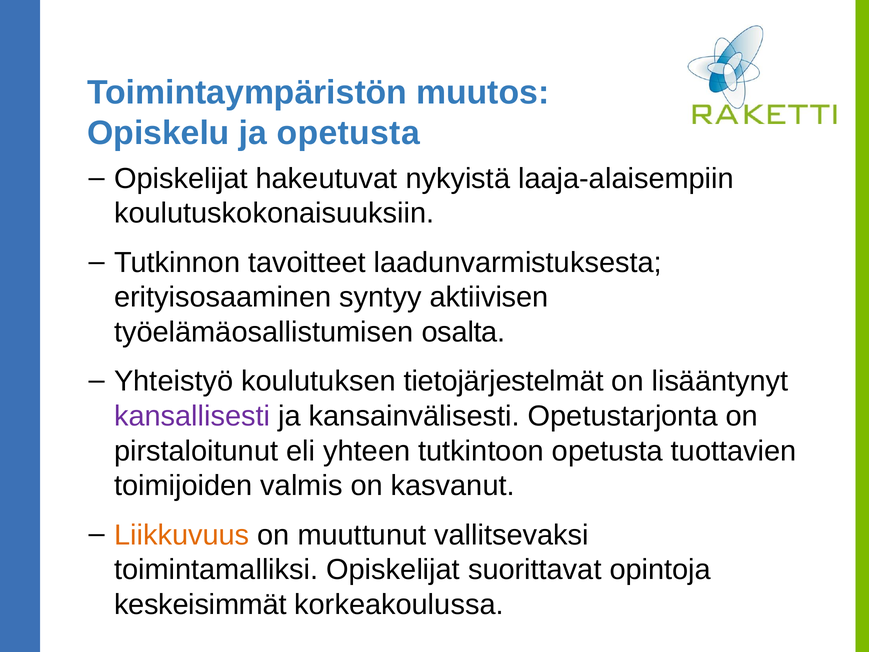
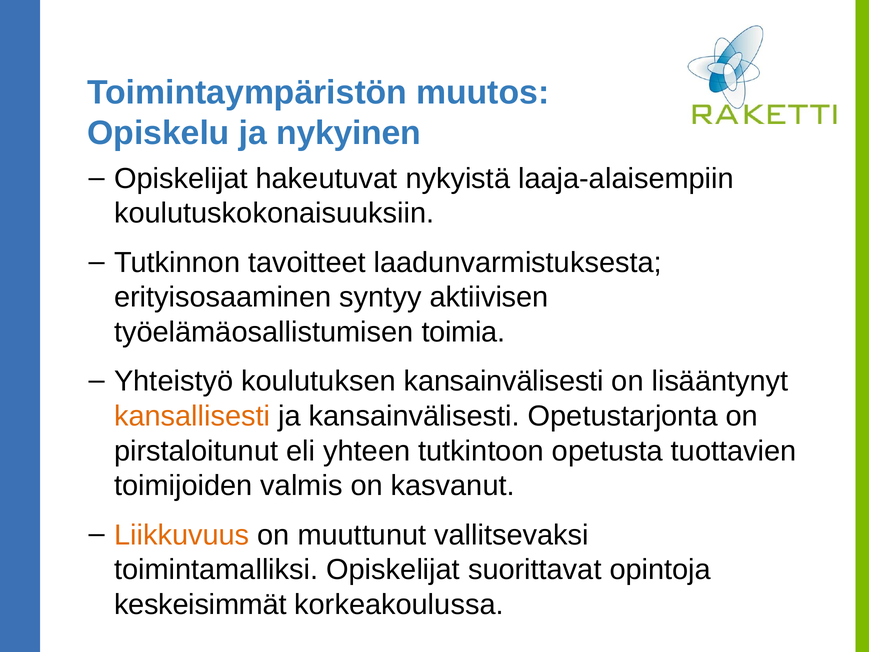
ja opetusta: opetusta -> nykyinen (349, 133)
osalta: osalta -> toimia (463, 332)
koulutuksen tietojärjestelmät: tietojärjestelmät -> kansainvälisesti (504, 381)
kansallisesti colour: purple -> orange (192, 416)
